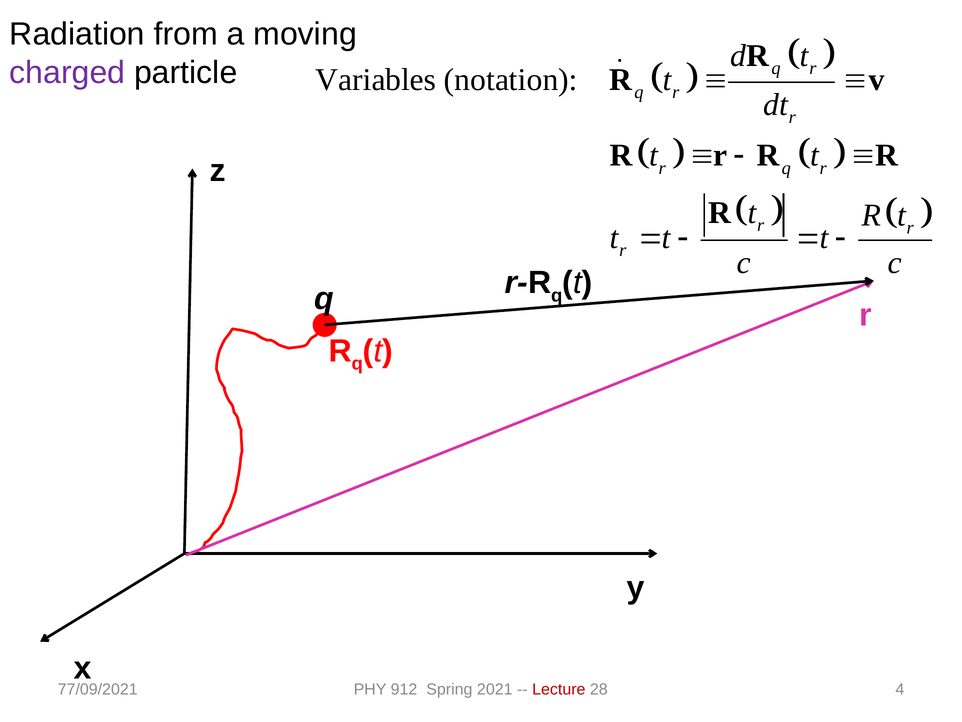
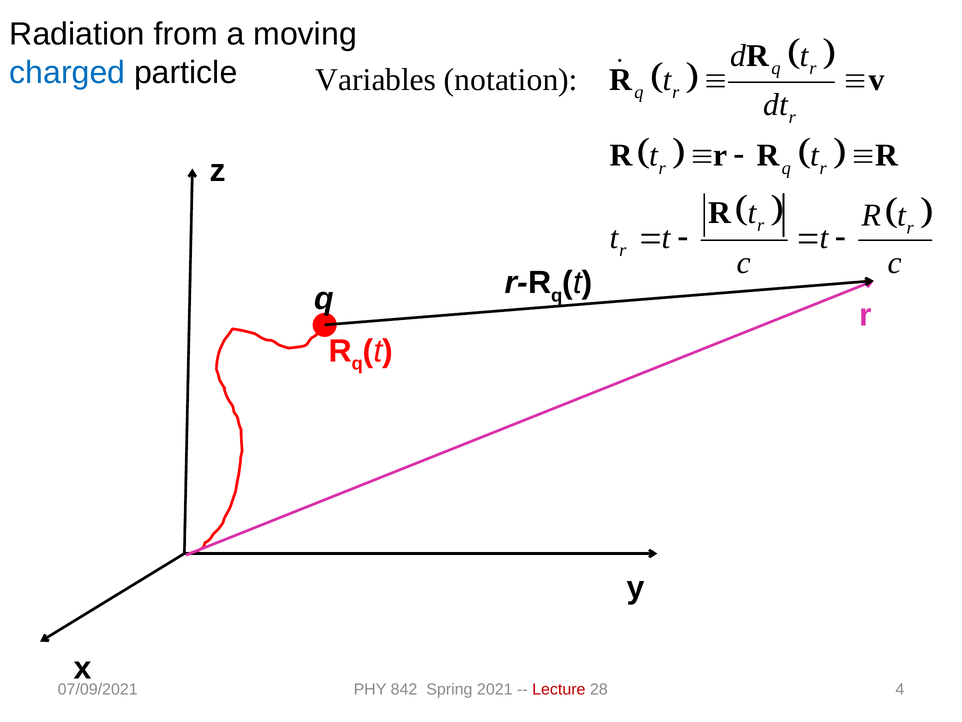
charged colour: purple -> blue (67, 72)
77/09/2021: 77/09/2021 -> 07/09/2021 (98, 689)
912: 912 -> 842 (404, 689)
